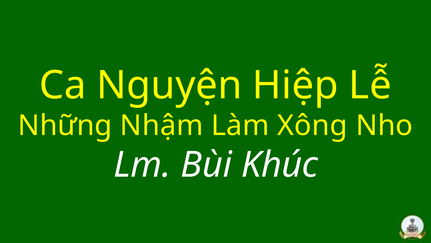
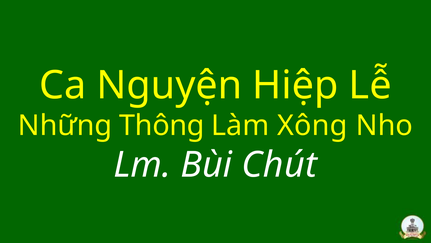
Nhậm: Nhậm -> Thông (162, 125)
Khúc: Khúc -> Chút (279, 165)
